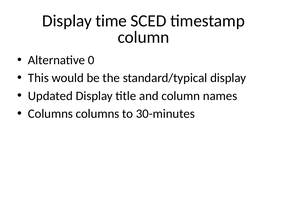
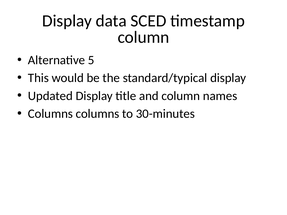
time: time -> data (111, 21)
0: 0 -> 5 (91, 60)
